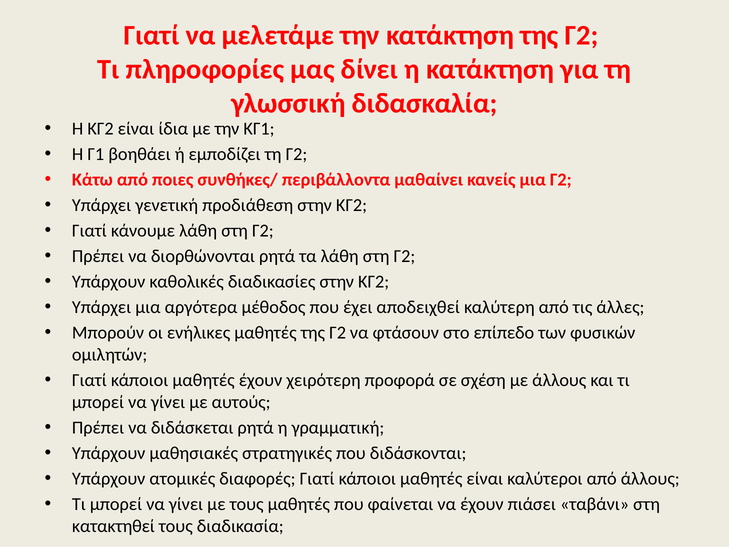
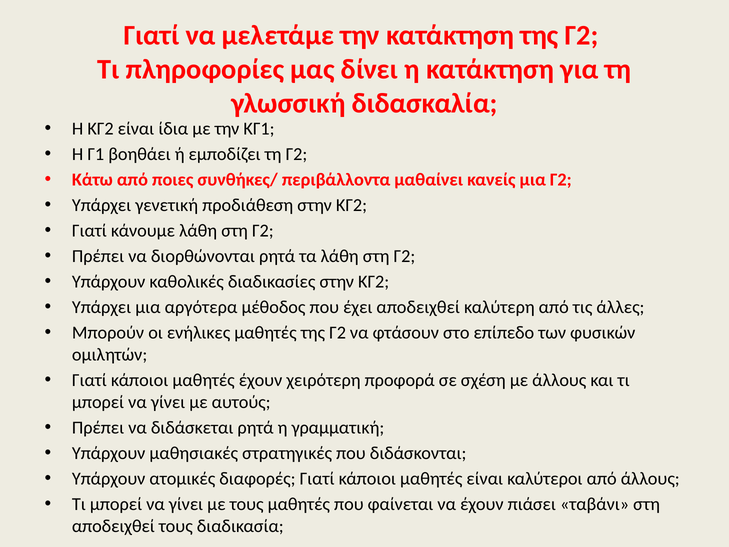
κατακτηθεί: κατακτηθεί -> αποδειχθεί (113, 526)
